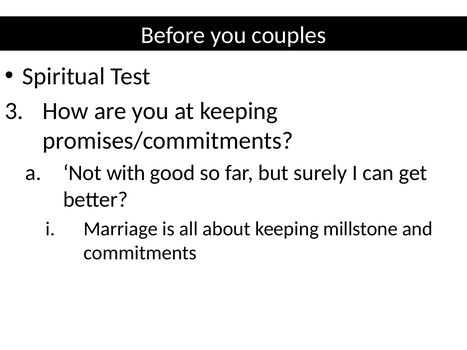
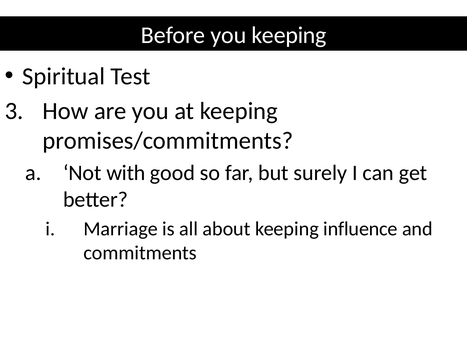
you couples: couples -> keeping (289, 35)
millstone: millstone -> influence (360, 229)
